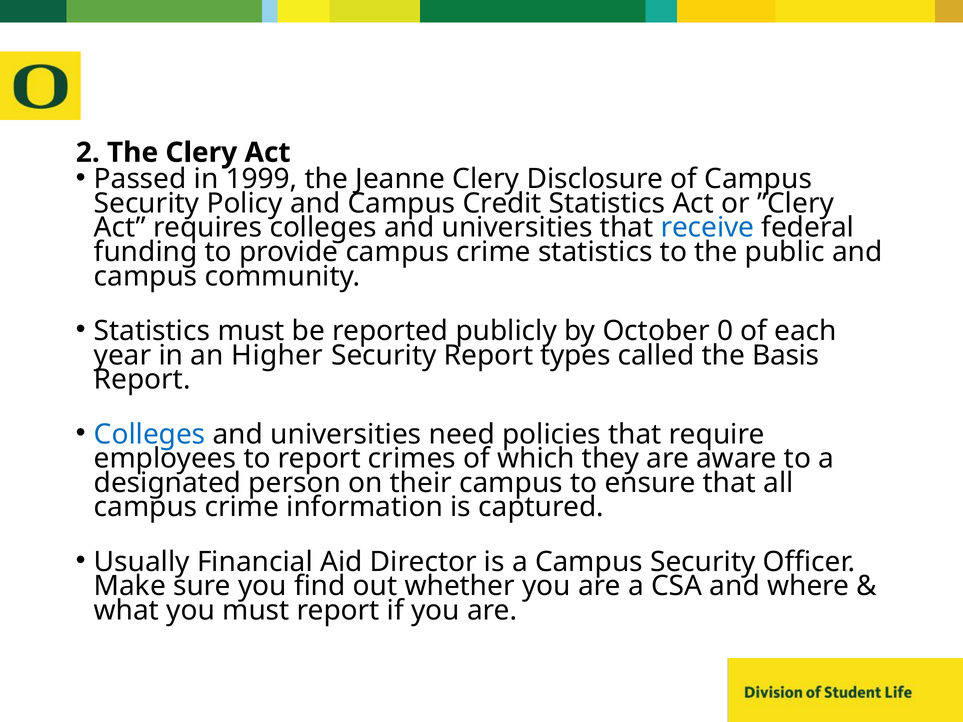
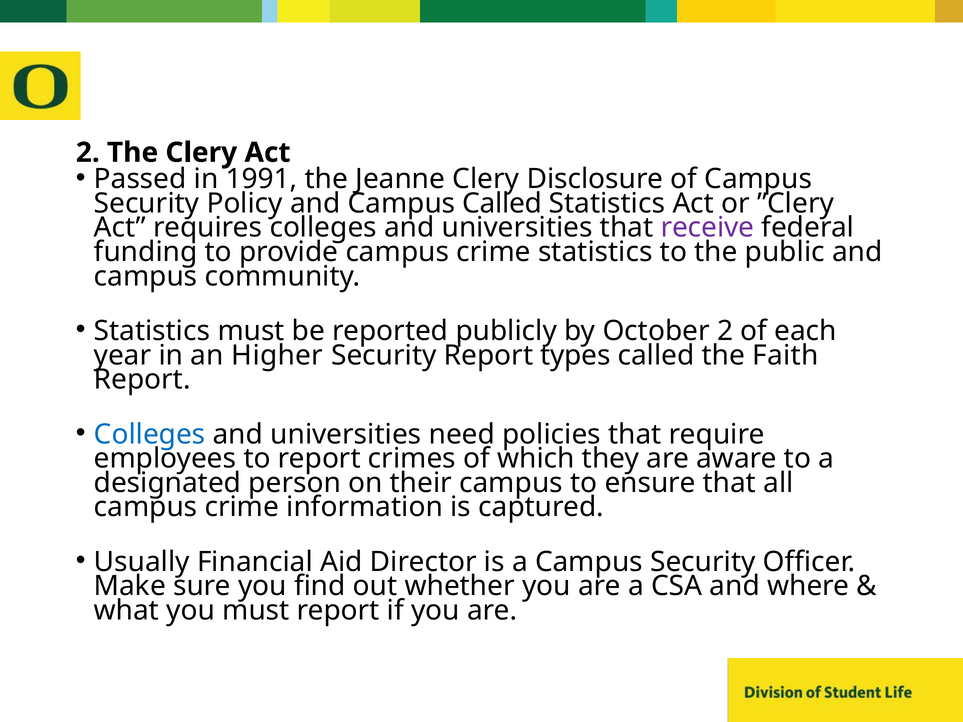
1999: 1999 -> 1991 (262, 179)
Campus Credit: Credit -> Called (502, 204)
receive colour: blue -> purple (707, 228)
October 0: 0 -> 2 (725, 331)
Basis: Basis -> Faith (786, 355)
